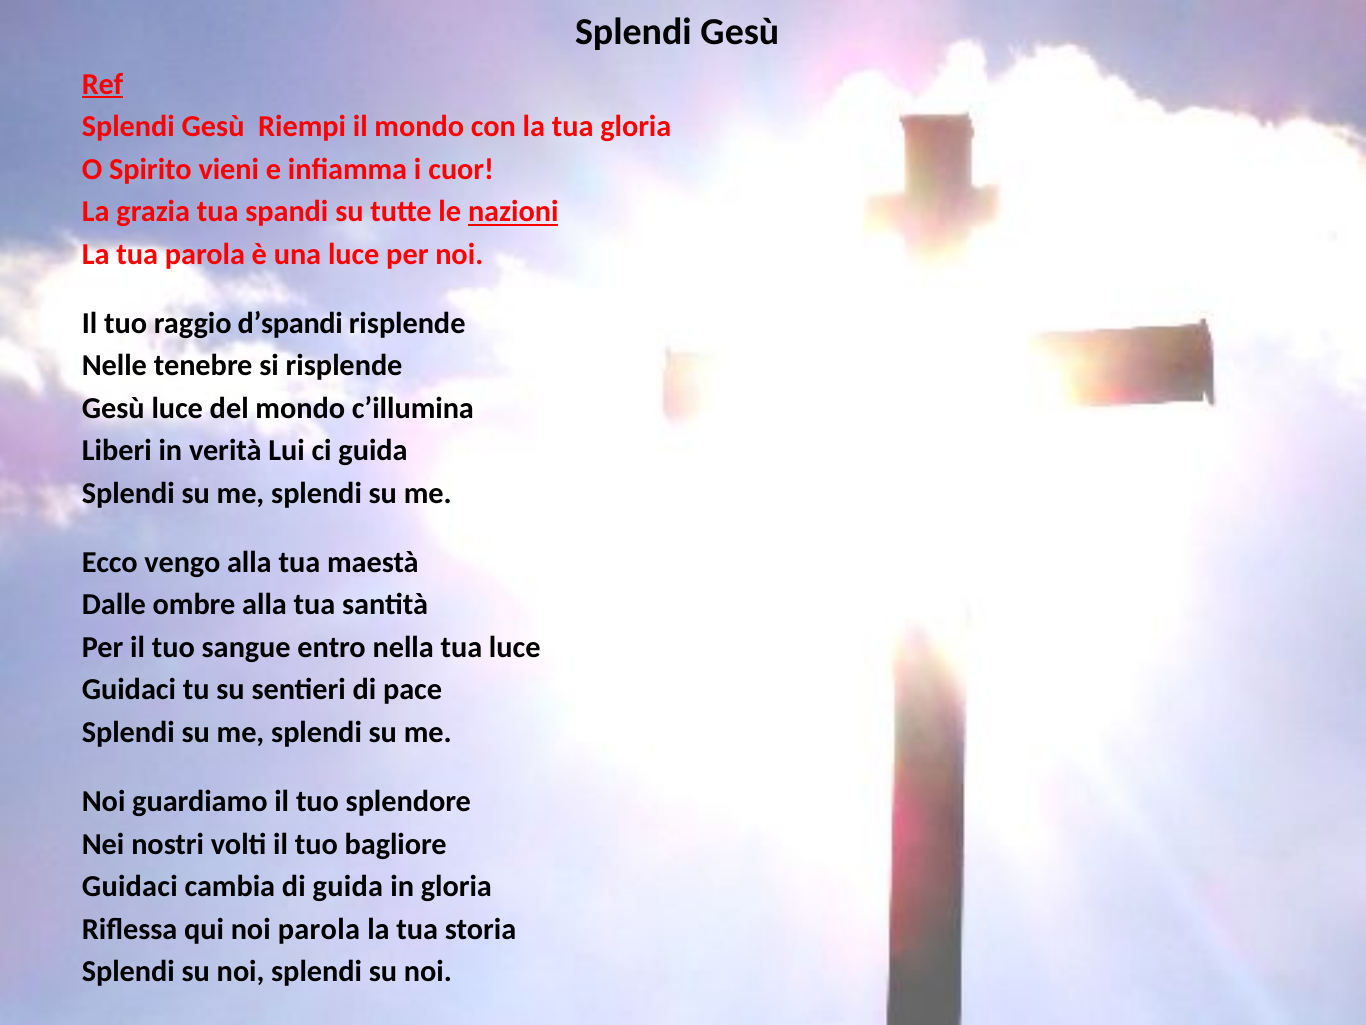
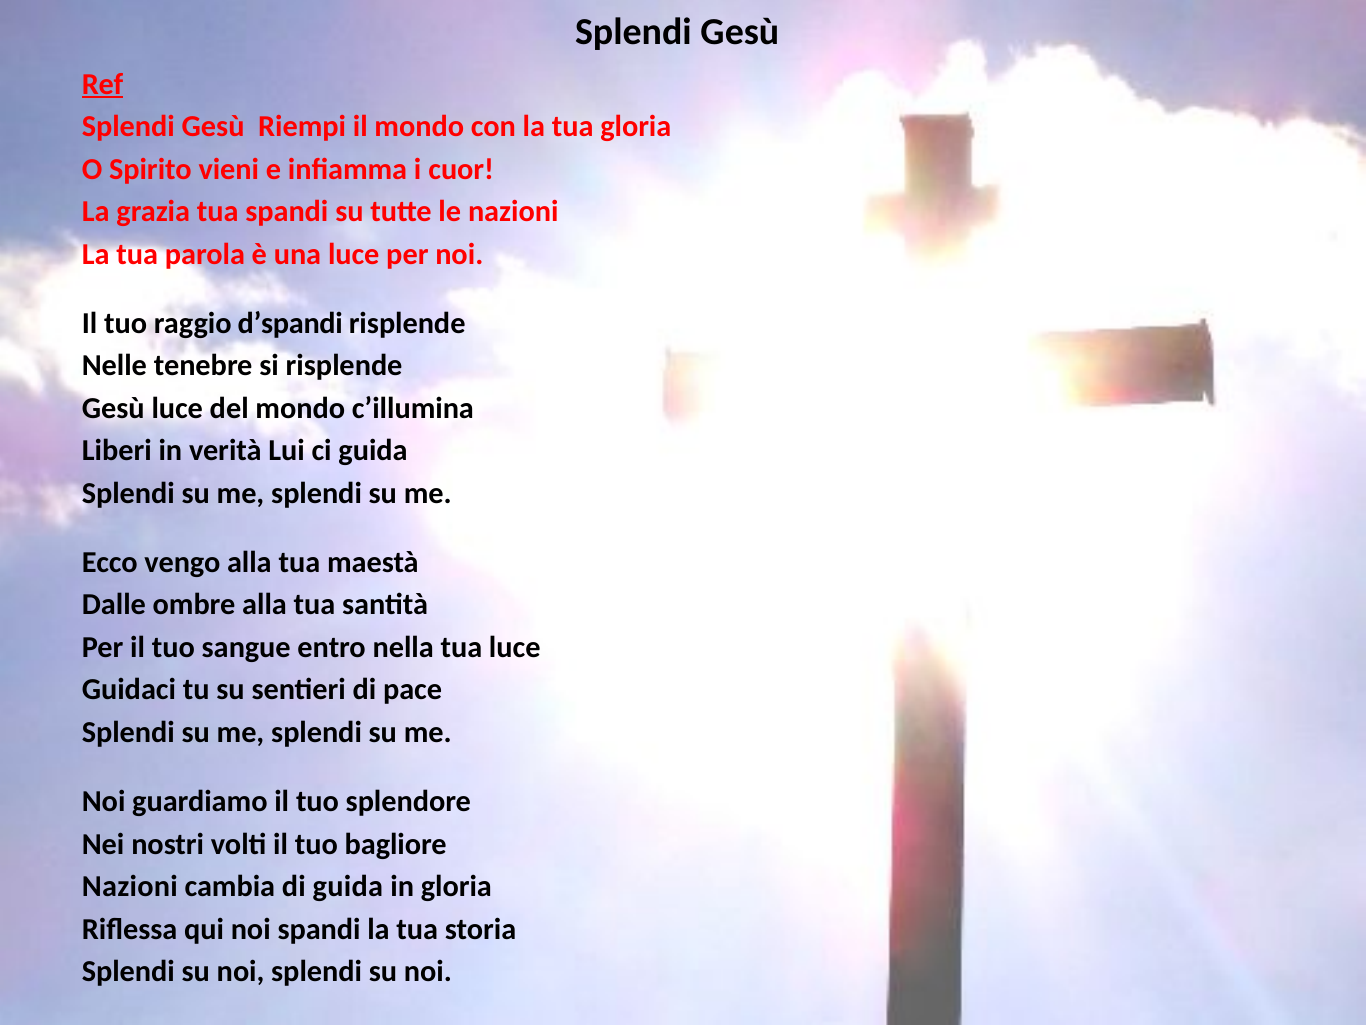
nazioni underline: present -> none (513, 212)
Guidaci: Guidaci -> Nazioni (130, 886)
noi parola: parola -> spandi (319, 929)
